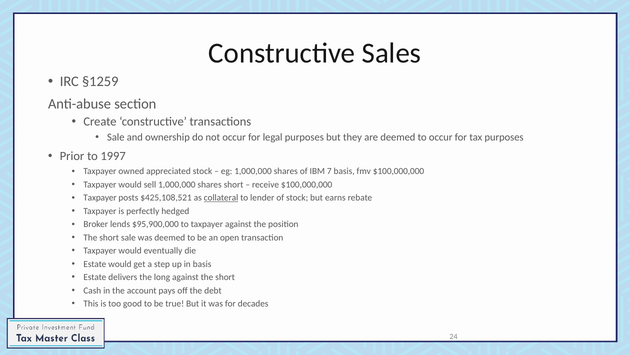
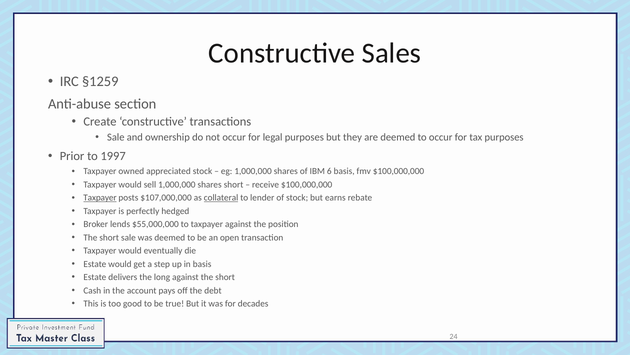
7: 7 -> 6 (329, 171)
Taxpayer underline: none -> present (100, 197)
$425,108,521: $425,108,521 -> $107,000,000 (166, 197)
$95,900,000: $95,900,000 -> $55,000,000 (155, 224)
